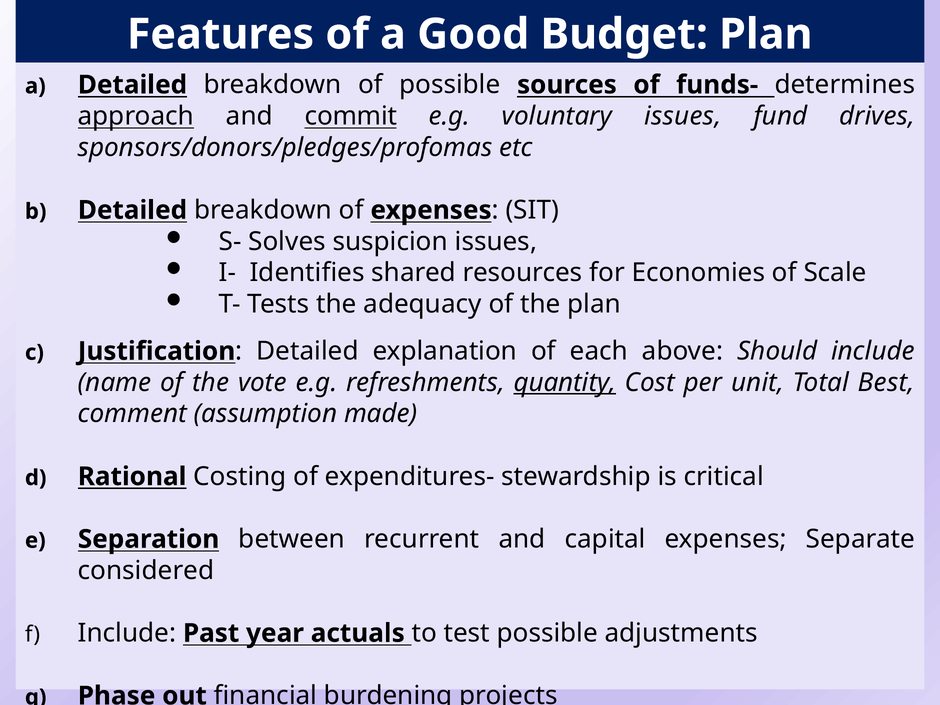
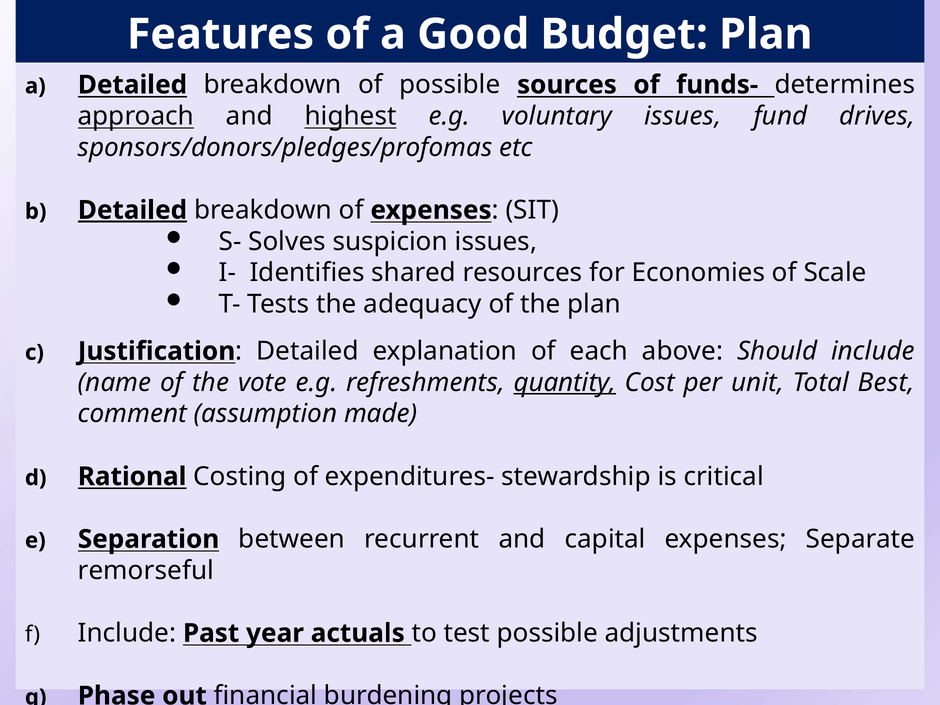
commit: commit -> highest (351, 116)
Detailed underline: none -> present (132, 210)
considered: considered -> remorseful (146, 571)
